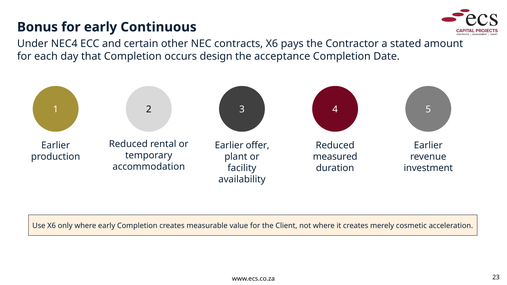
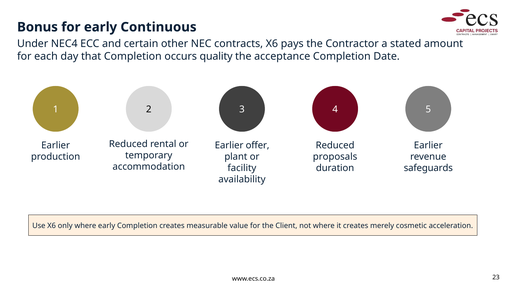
design: design -> quality (216, 56)
measured: measured -> proposals (335, 157)
investment: investment -> safeguards (428, 168)
